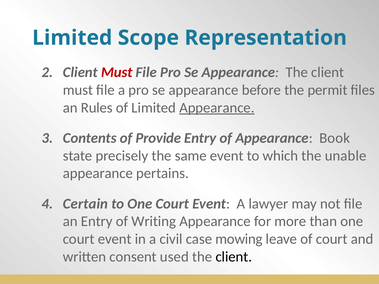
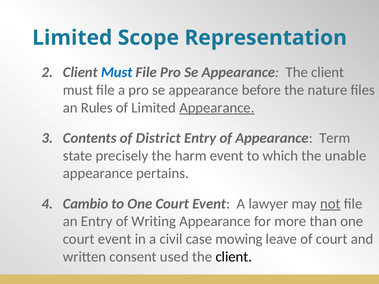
Must colour: red -> blue (117, 72)
permit: permit -> nature (327, 90)
Provide: Provide -> District (158, 138)
Book: Book -> Term (335, 138)
same: same -> harm (191, 156)
Certain: Certain -> Cambio (86, 204)
not underline: none -> present (330, 204)
